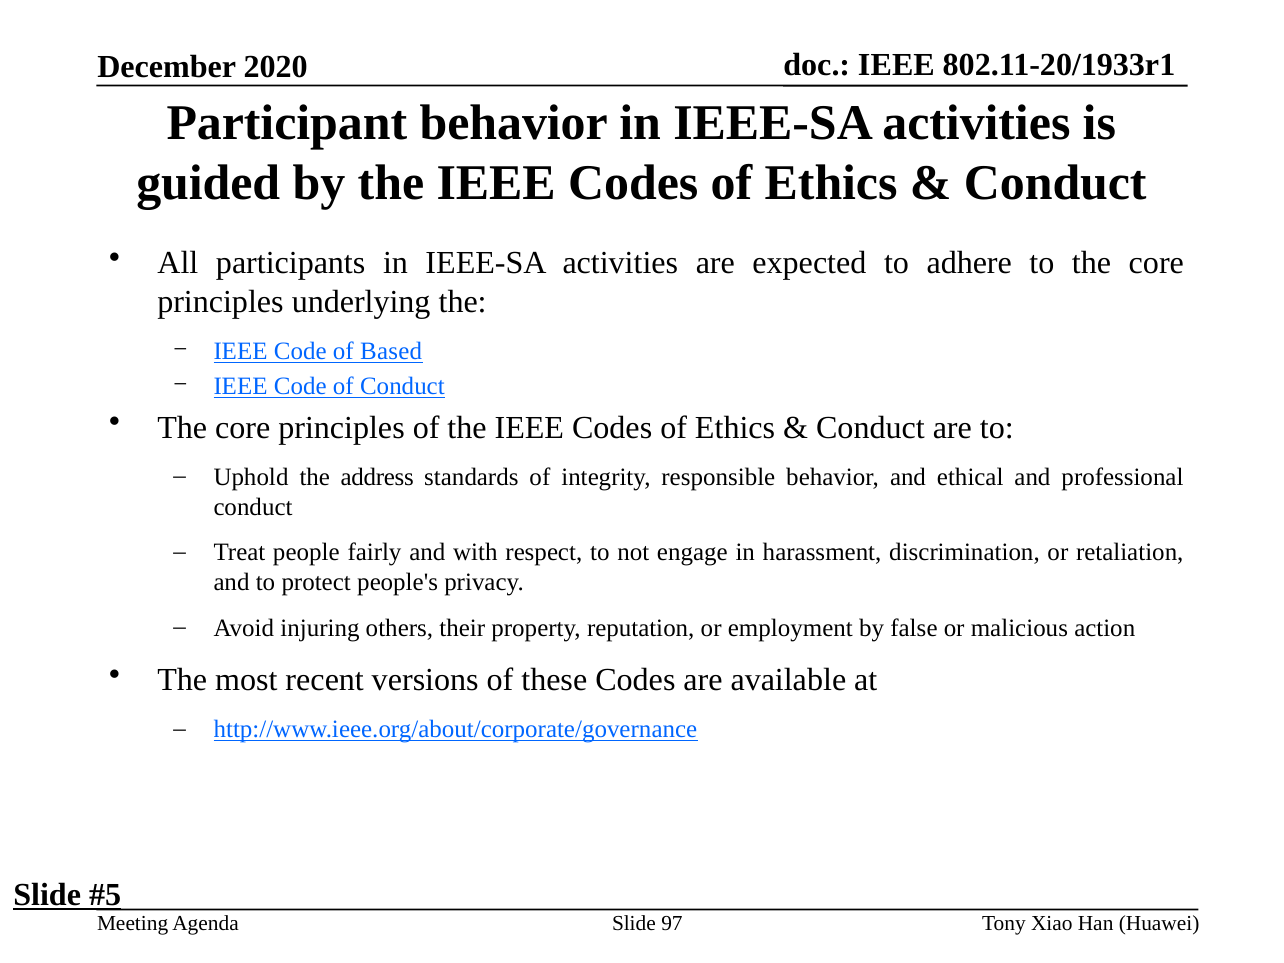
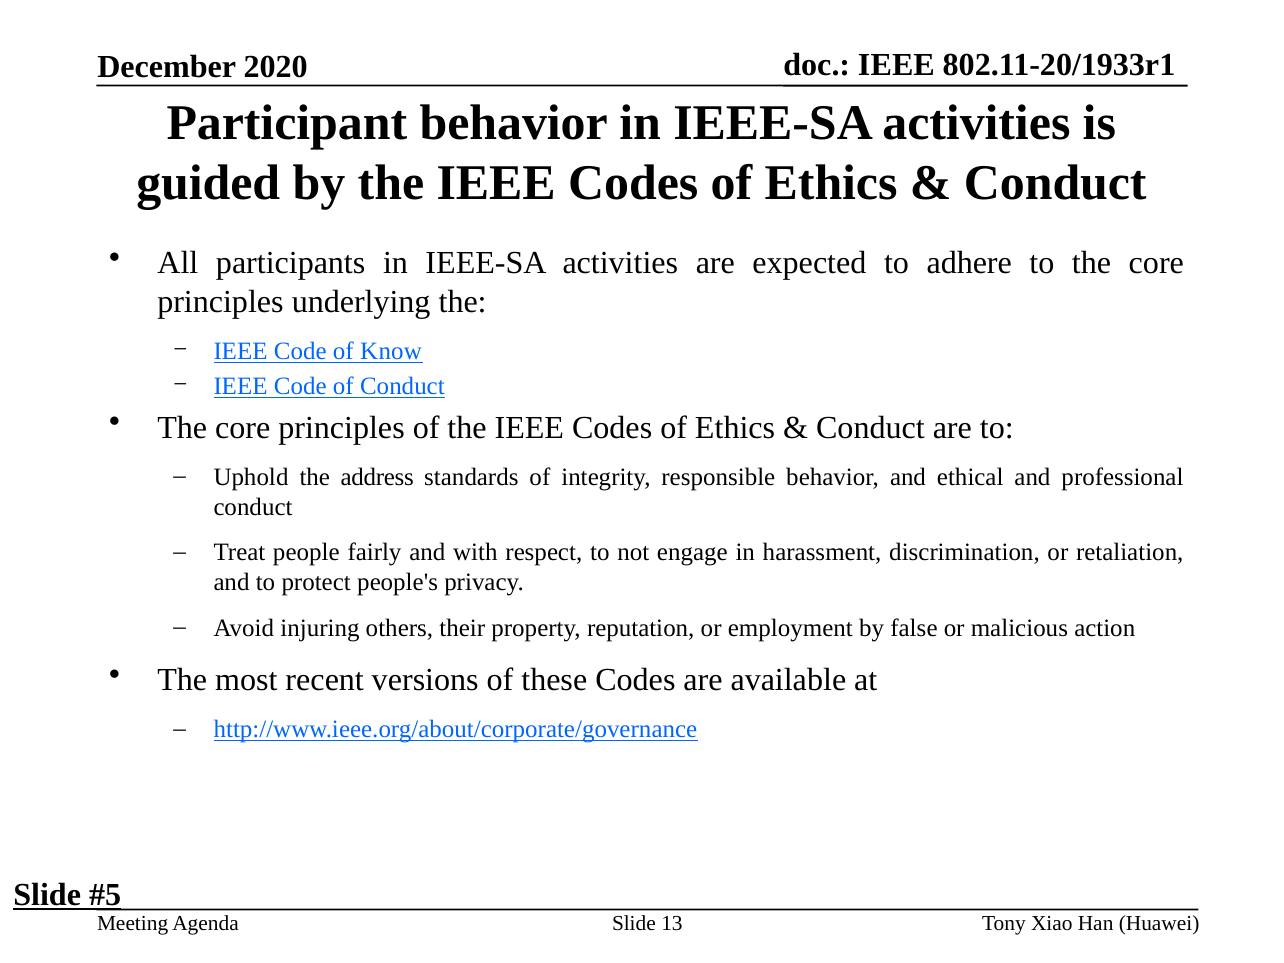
Based: Based -> Know (391, 351)
97: 97 -> 13 (672, 924)
